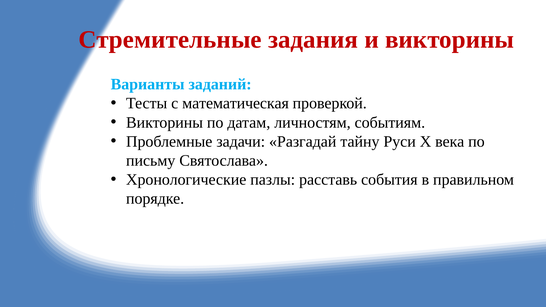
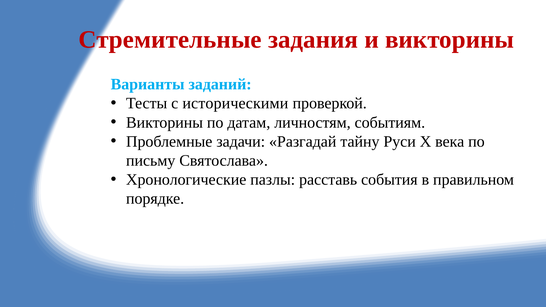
математическая: математическая -> историческими (235, 103)
